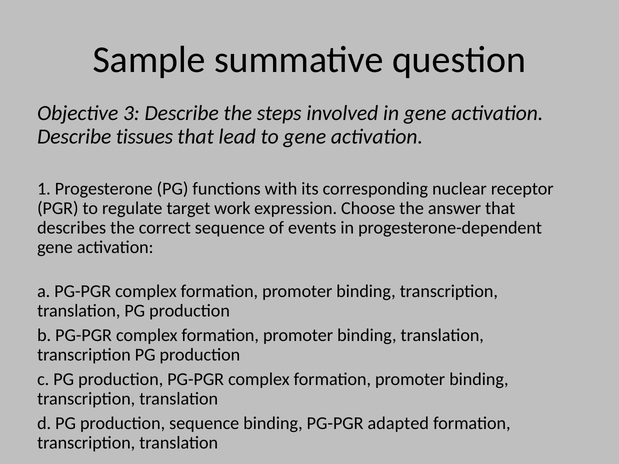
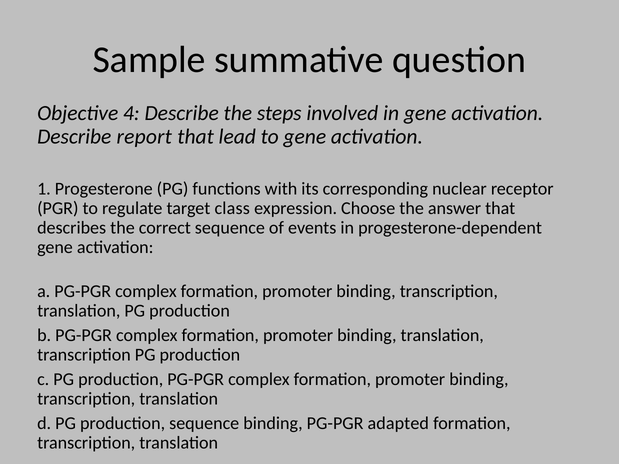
3: 3 -> 4 (131, 113)
tissues: tissues -> report (144, 137)
work: work -> class (232, 209)
